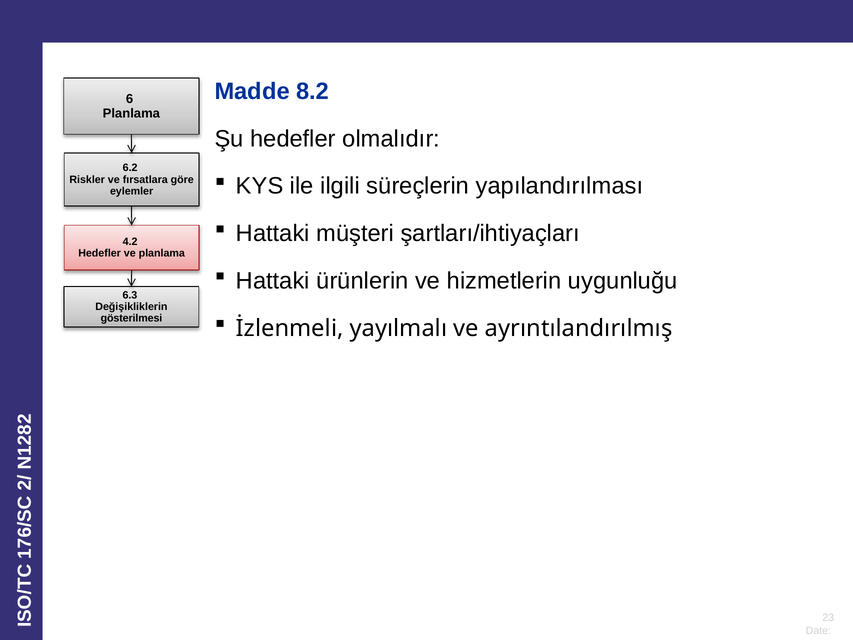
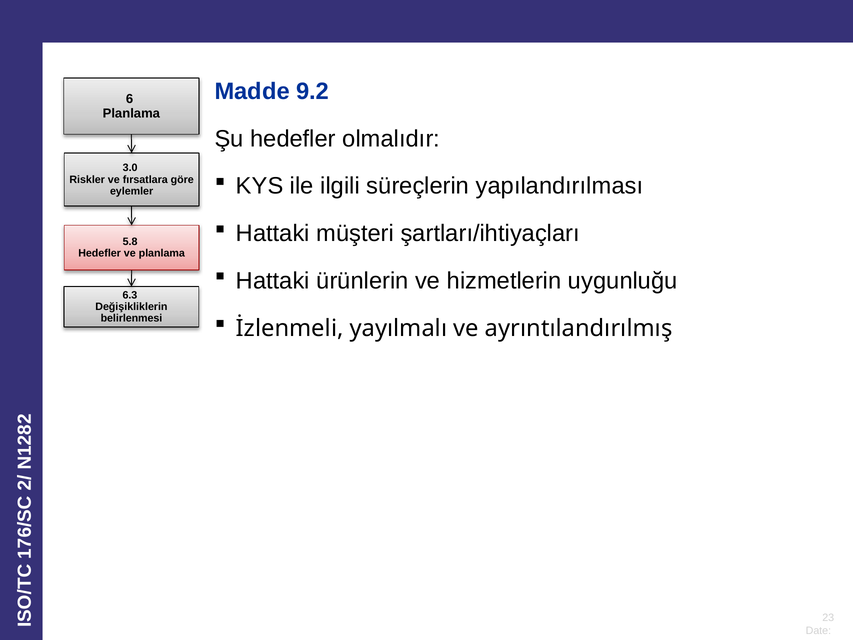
8.2: 8.2 -> 9.2 (313, 91)
6.2: 6.2 -> 3.0 (130, 168)
4.2: 4.2 -> 5.8 (130, 242)
gösterilmesi: gösterilmesi -> belirlenmesi (131, 318)
